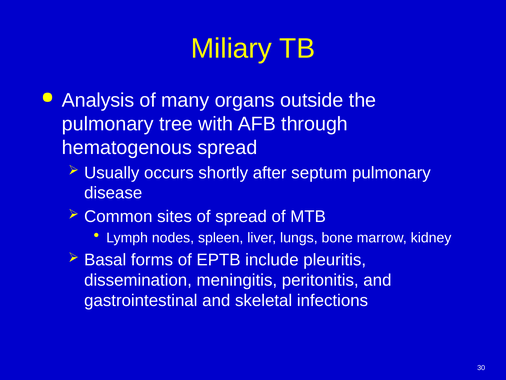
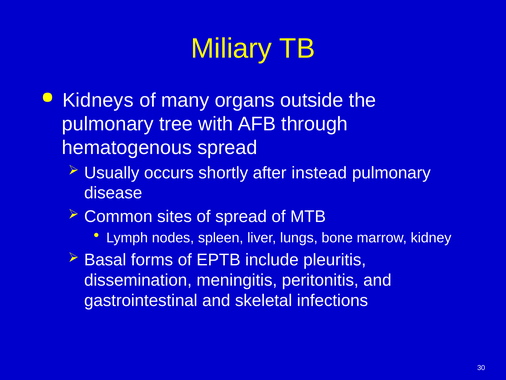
Analysis: Analysis -> Kidneys (98, 100)
septum: septum -> instead (319, 173)
